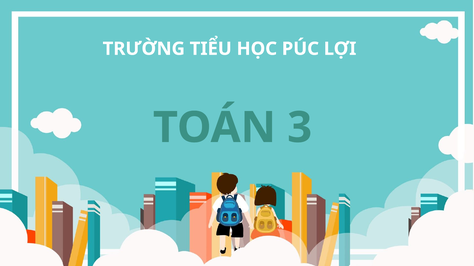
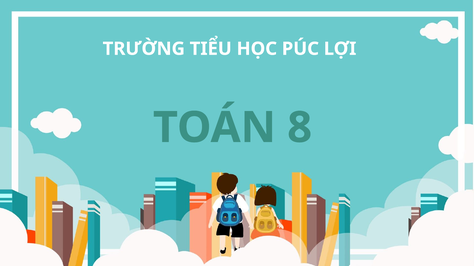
3: 3 -> 8 (300, 128)
